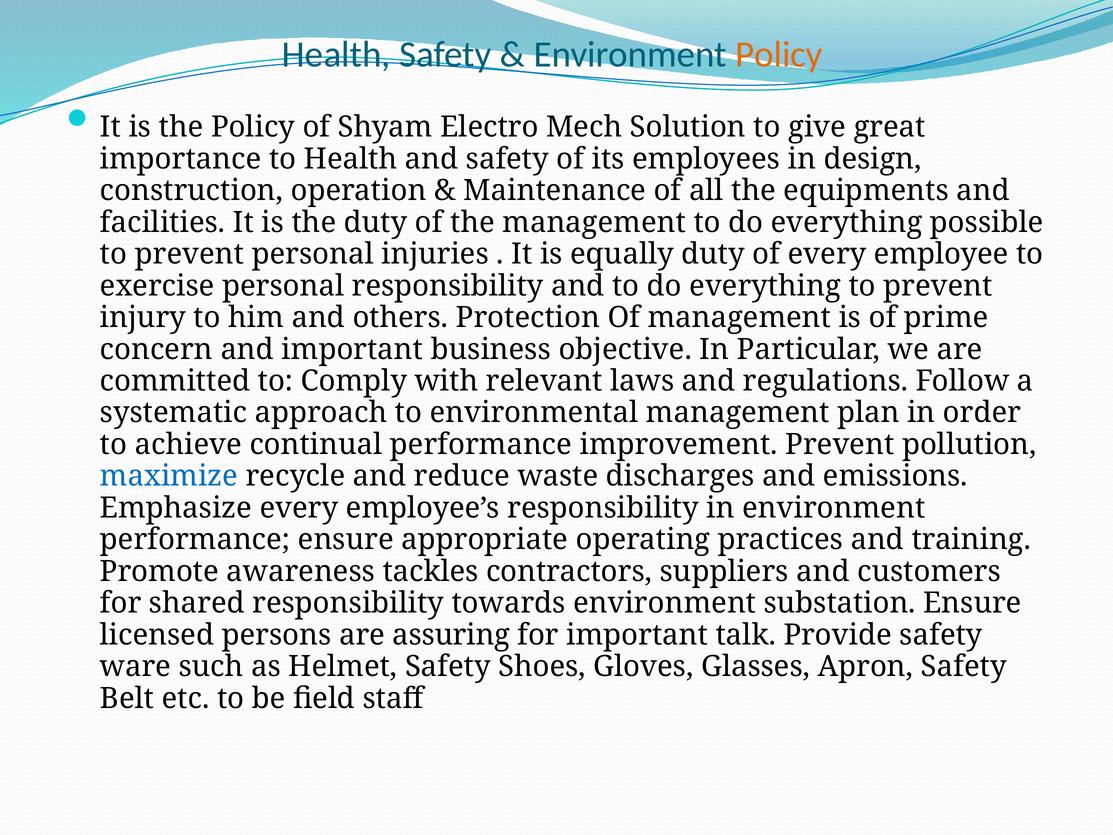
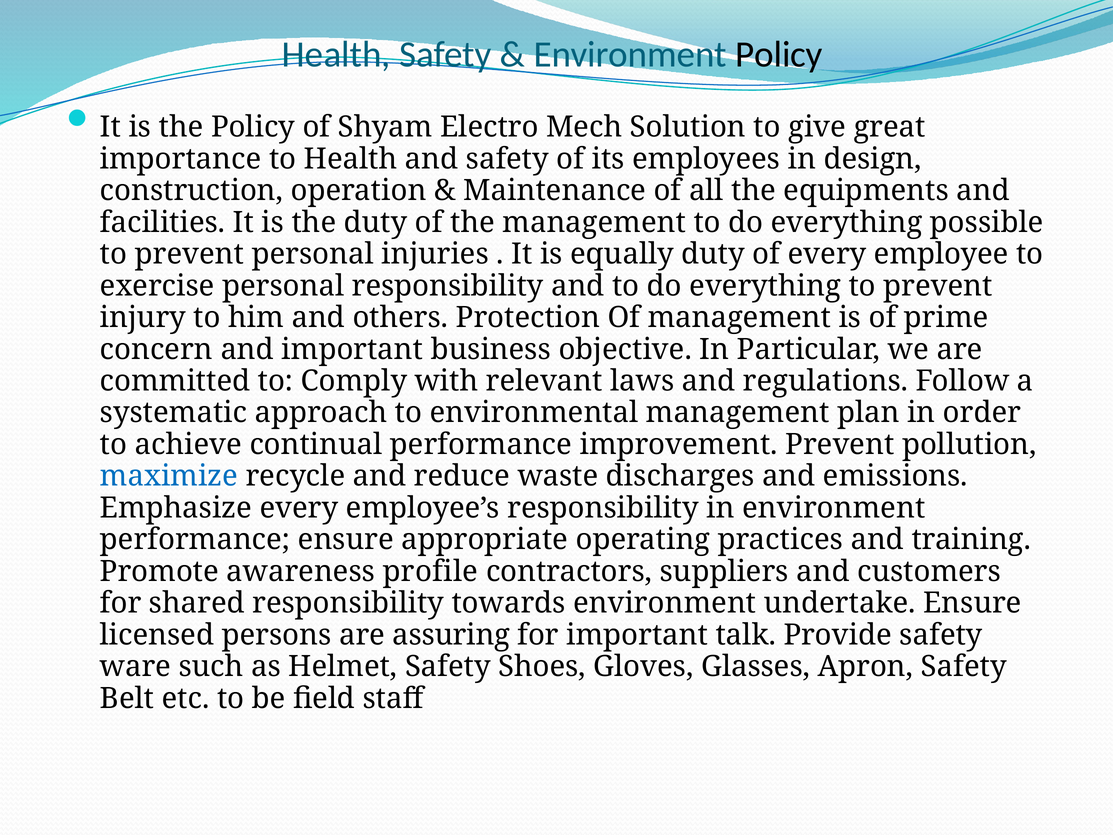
Policy colour: orange -> black (779, 54)
tackles: tackles -> profile (430, 571)
substation: substation -> undertake (840, 603)
